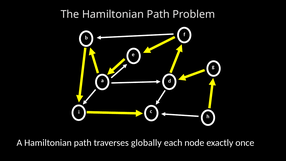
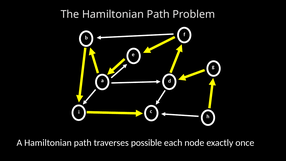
globally: globally -> possible (146, 143)
